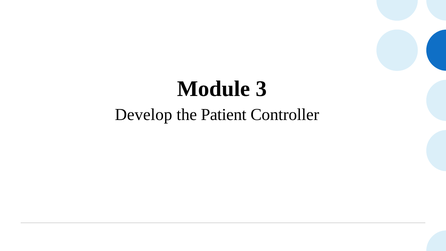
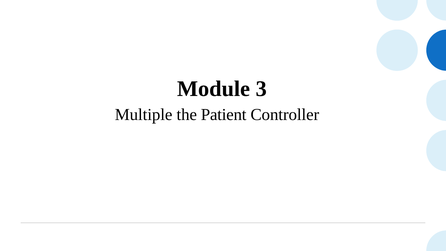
Develop: Develop -> Multiple (144, 115)
